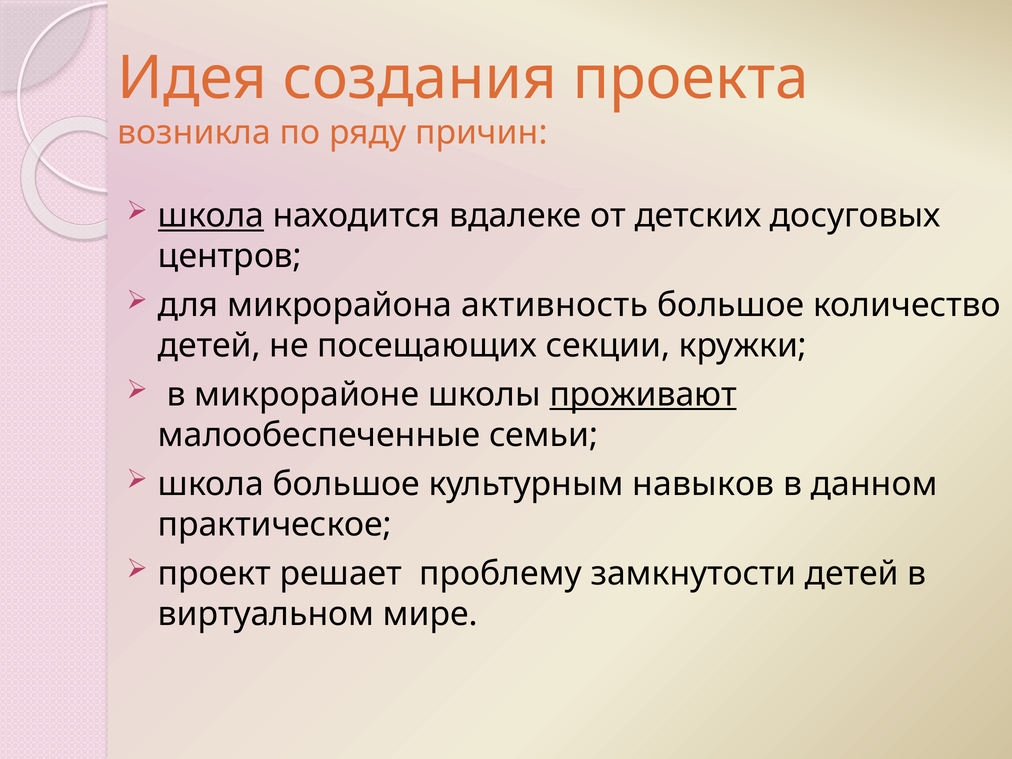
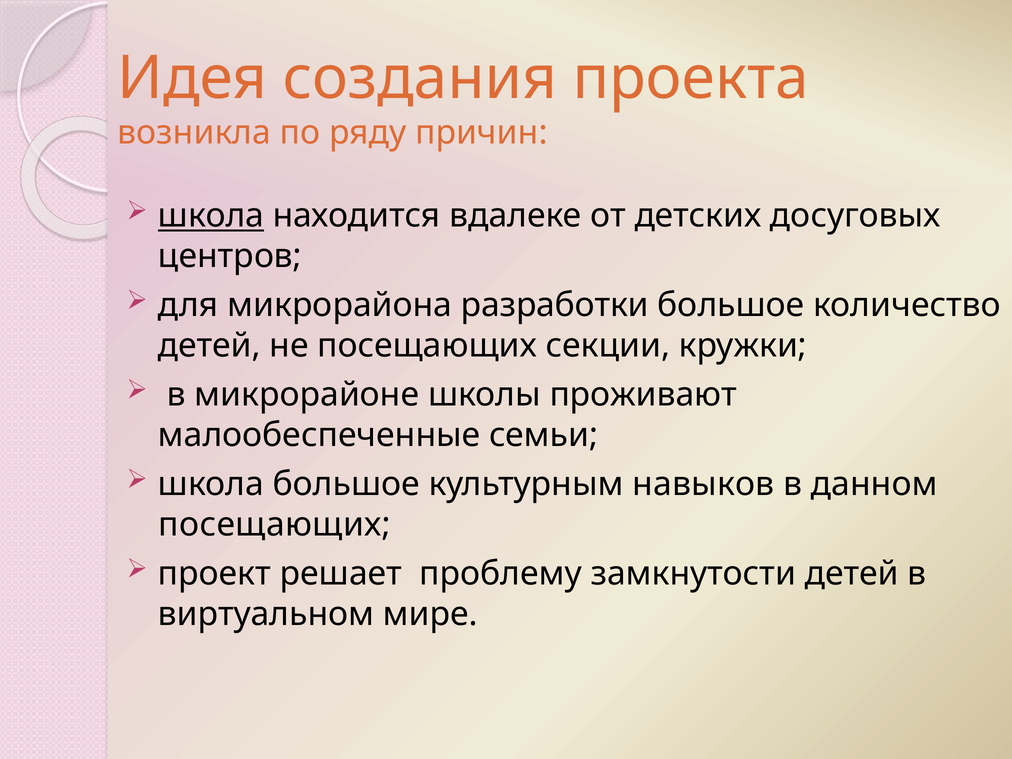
активность: активность -> разработки (555, 305)
проживают underline: present -> none (643, 395)
практическое: практическое -> посещающих (275, 525)
